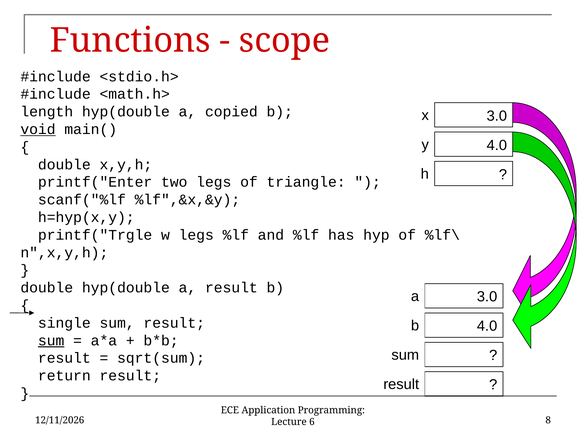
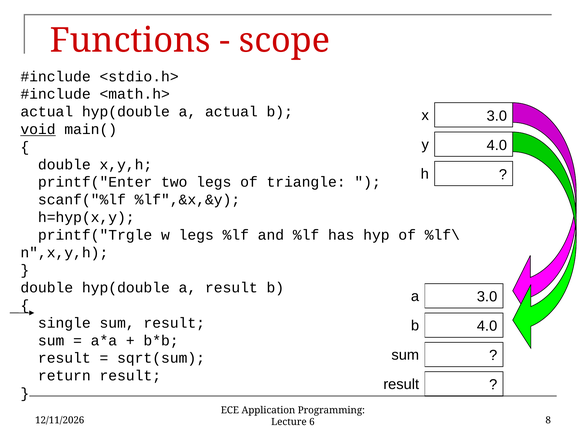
length: length -> actual (47, 112)
a copied: copied -> actual (231, 112)
sum underline: present -> none (51, 340)
